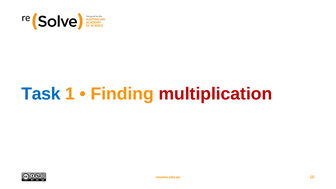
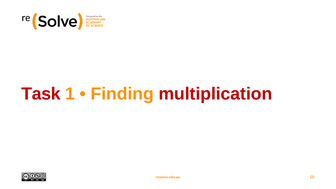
Task colour: blue -> red (41, 94)
